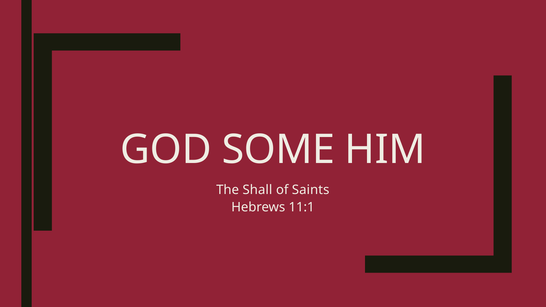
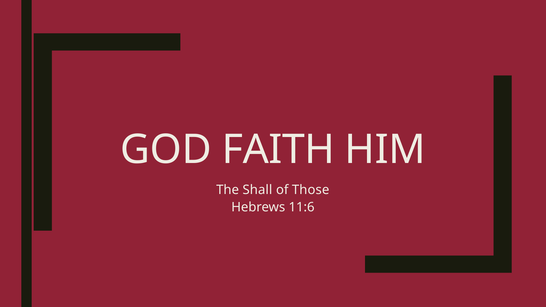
SOME: SOME -> FAITH (278, 150)
Saints: Saints -> Those (311, 190)
11:1: 11:1 -> 11:6 (302, 207)
